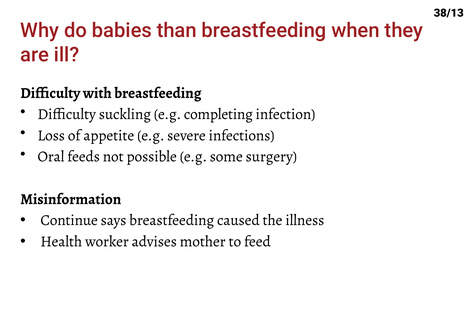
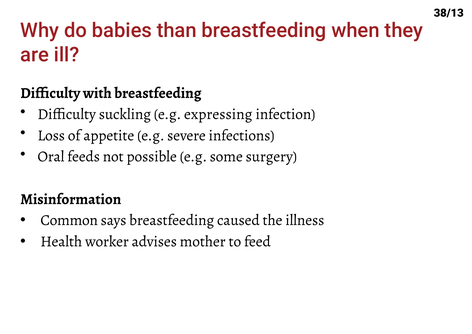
completing: completing -> expressing (218, 114)
Continue: Continue -> Common (69, 220)
